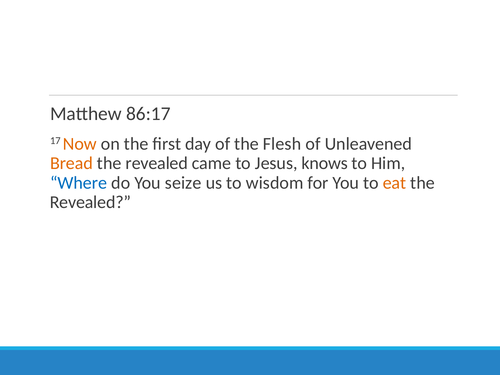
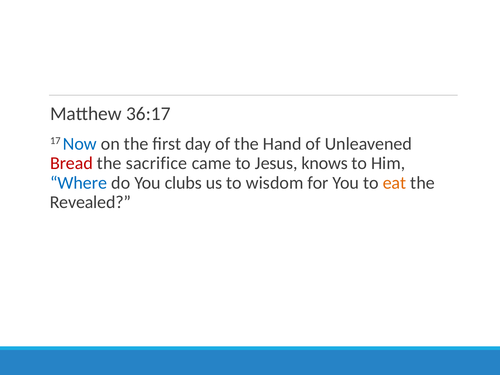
86:17: 86:17 -> 36:17 (148, 114)
Now colour: orange -> blue (80, 144)
Flesh: Flesh -> Hand (282, 144)
Bread colour: orange -> red (71, 163)
revealed: revealed -> sacrifice (157, 163)
seize: seize -> clubs (183, 183)
